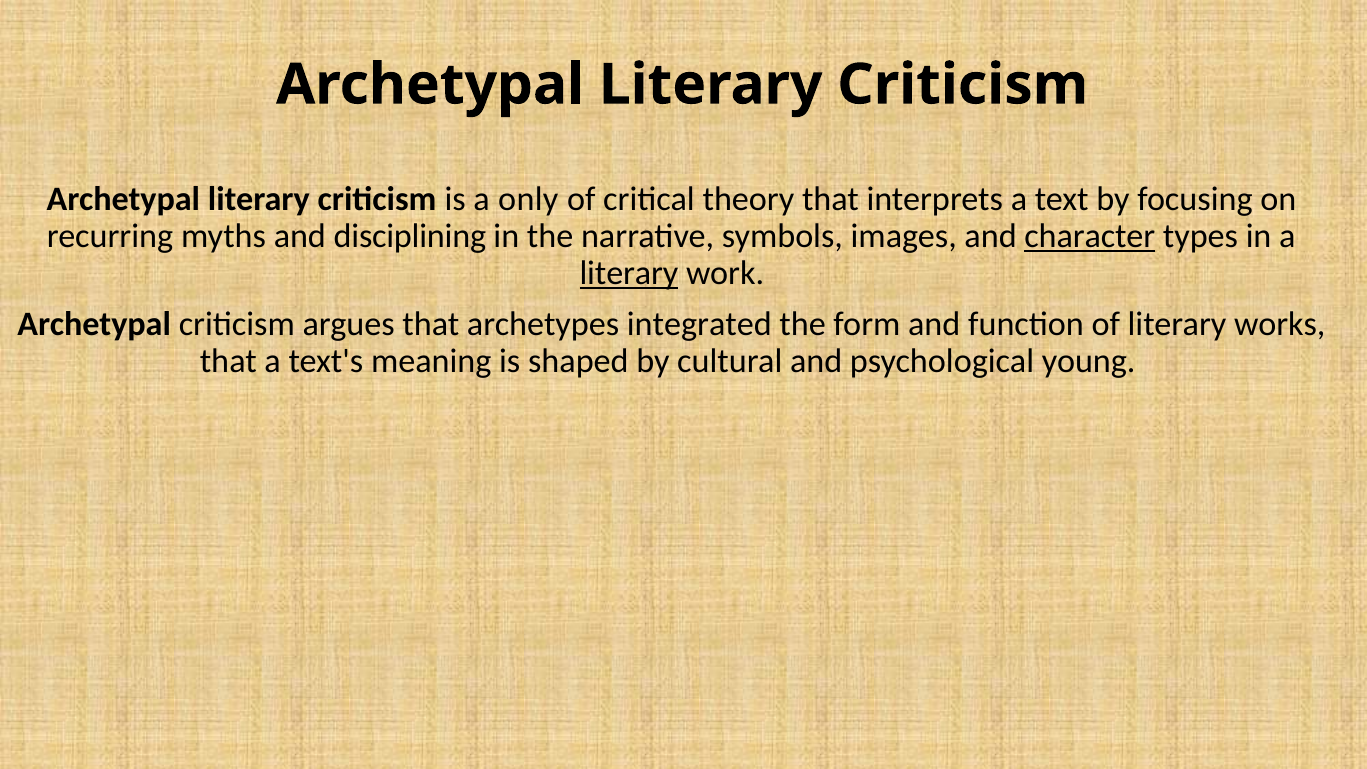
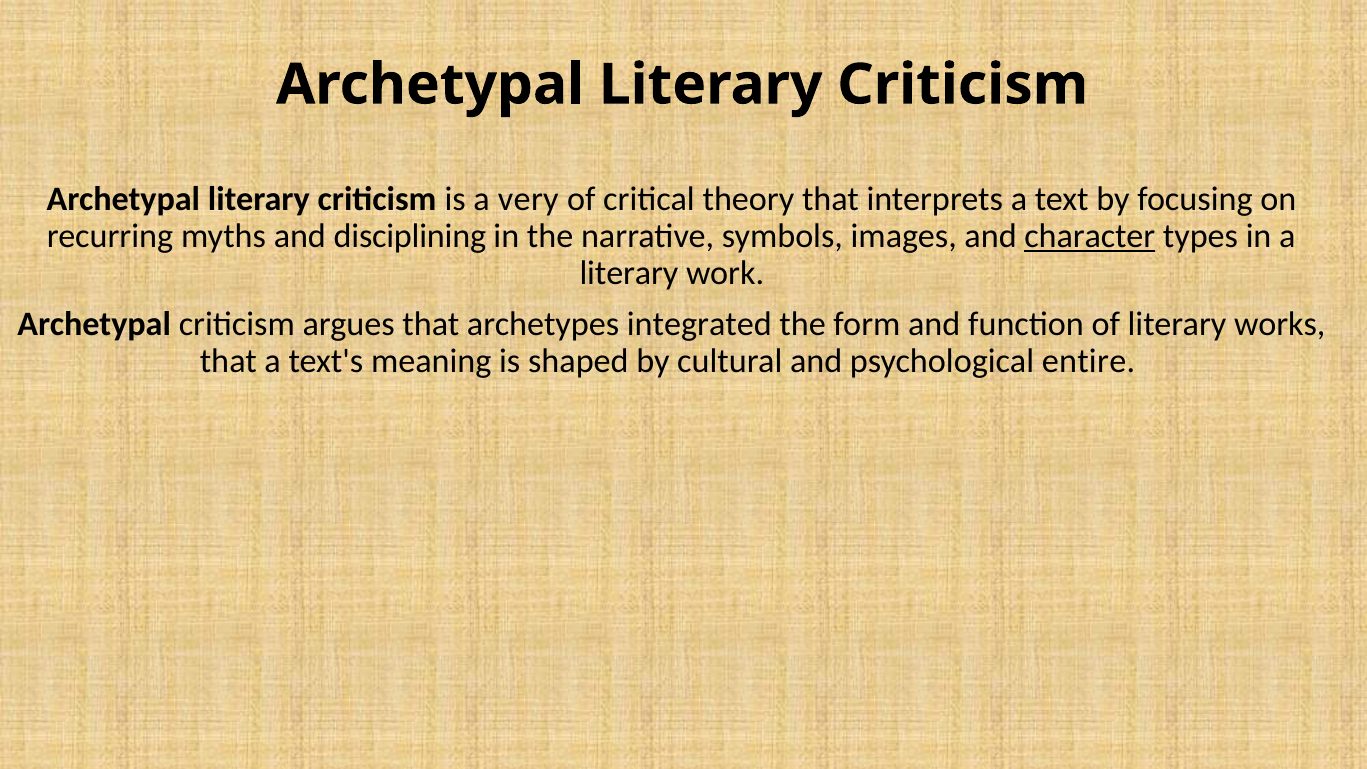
only: only -> very (528, 200)
literary underline: present -> none (629, 273)
young: young -> entire (1088, 361)
